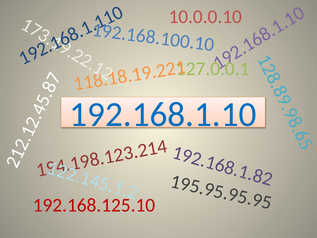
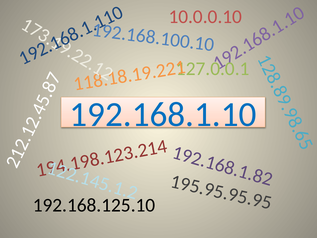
192.168.125.10 colour: red -> black (94, 205)
